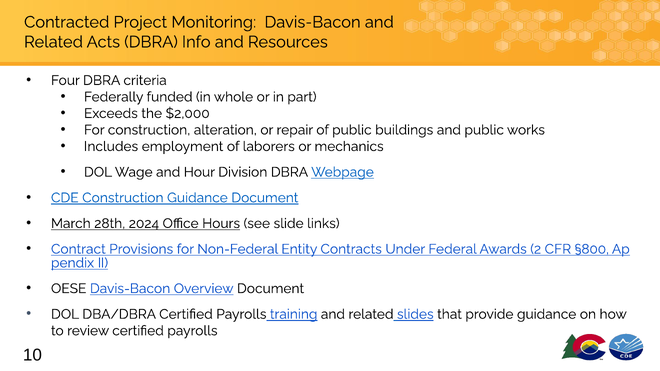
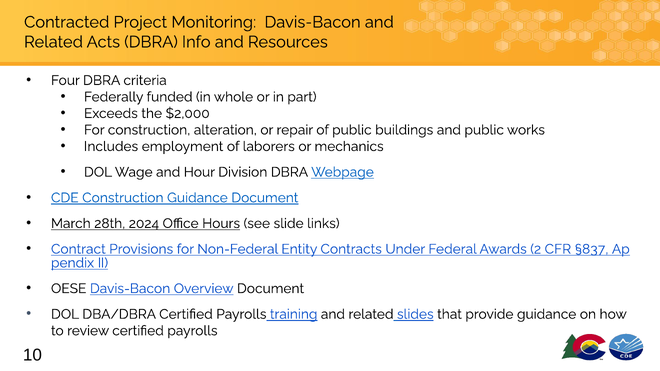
§800: §800 -> §837 (592, 249)
